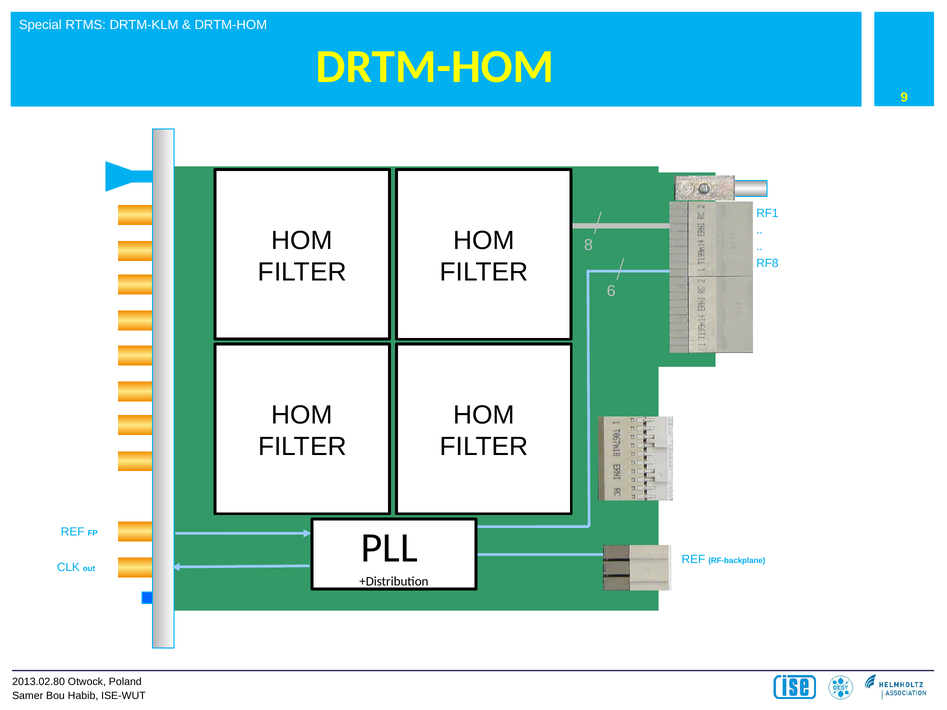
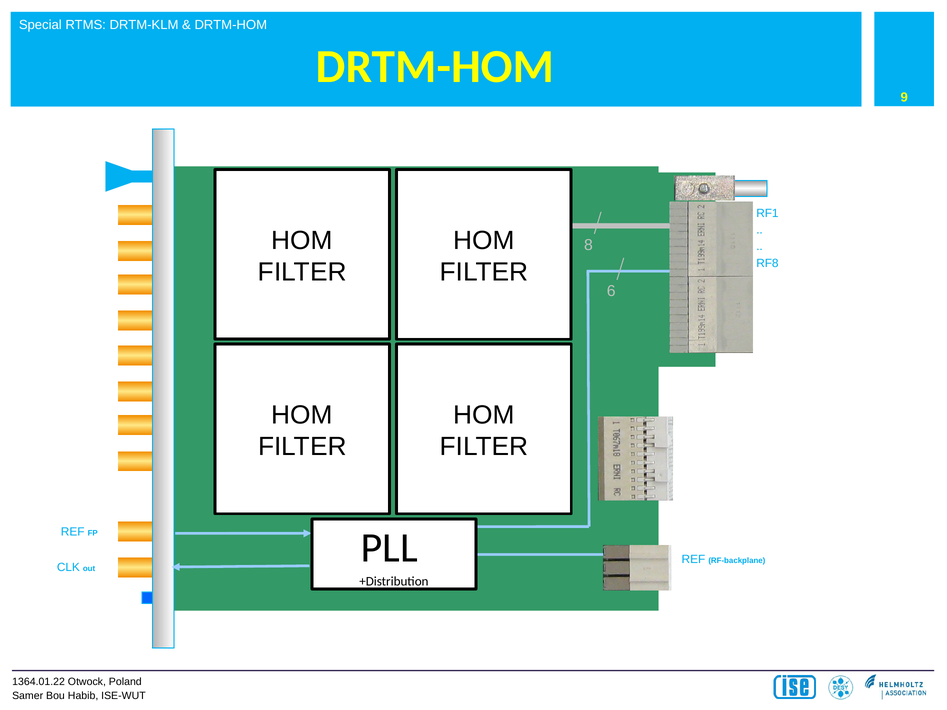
2013.02.80: 2013.02.80 -> 1364.01.22 (39, 682)
